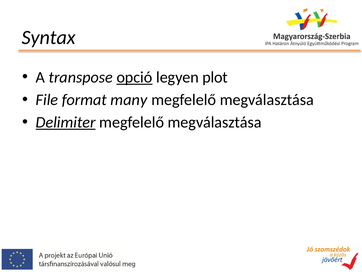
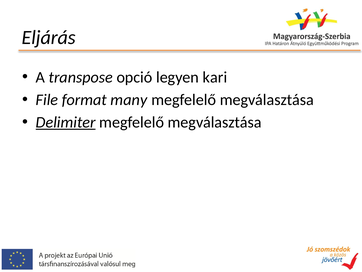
Syntax: Syntax -> Eljárás (49, 37)
opció underline: present -> none (134, 77)
plot: plot -> kari (215, 77)
